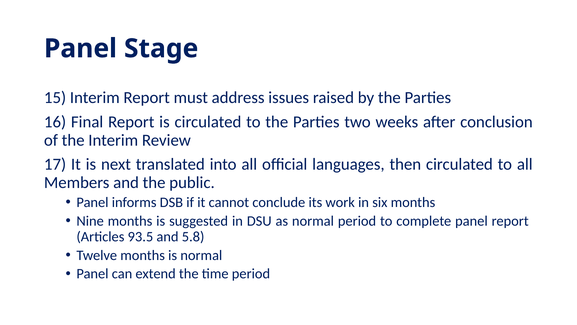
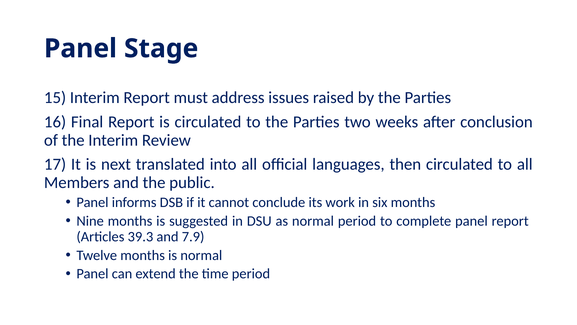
93.5: 93.5 -> 39.3 (140, 236)
5.8: 5.8 -> 7.9 (193, 236)
